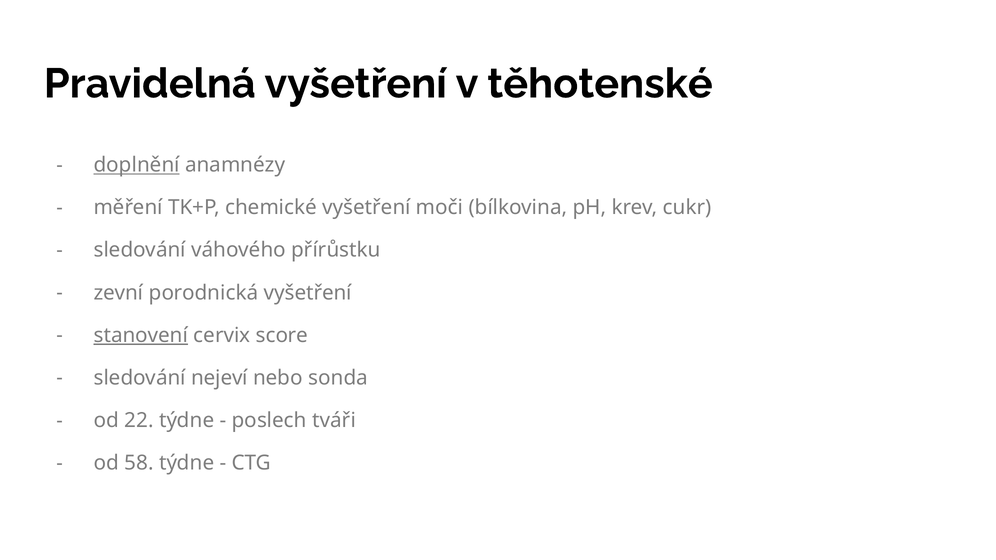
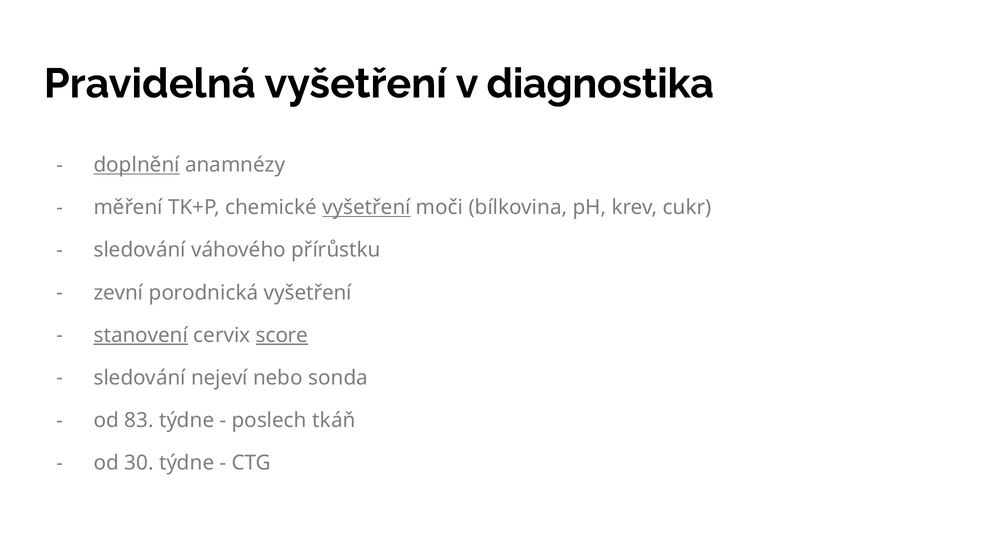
těhotenské: těhotenské -> diagnostika (600, 84)
vyšetření underline: none -> present (367, 208)
score underline: none -> present (282, 335)
22: 22 -> 83 (139, 421)
tváři: tváři -> tkáň (334, 421)
58: 58 -> 30 (139, 463)
